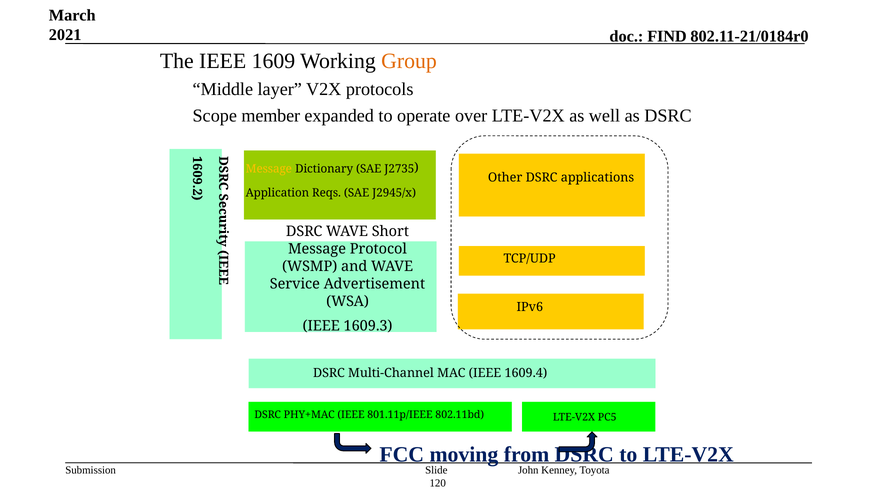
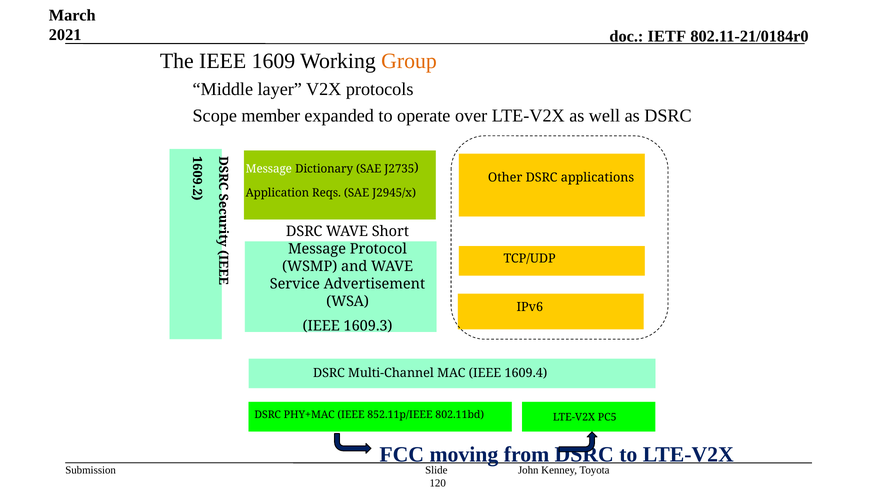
FIND: FIND -> IETF (667, 36)
Message colour: yellow -> white (269, 169)
801.11p/IEEE: 801.11p/IEEE -> 852.11p/IEEE (400, 414)
